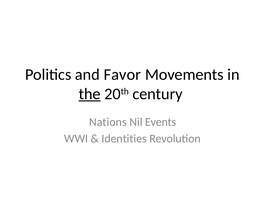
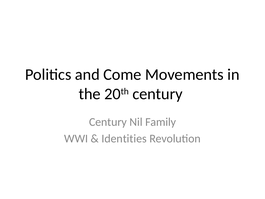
Favor: Favor -> Come (122, 74)
the underline: present -> none (90, 94)
Nations: Nations -> Century (108, 122)
Events: Events -> Family (161, 122)
